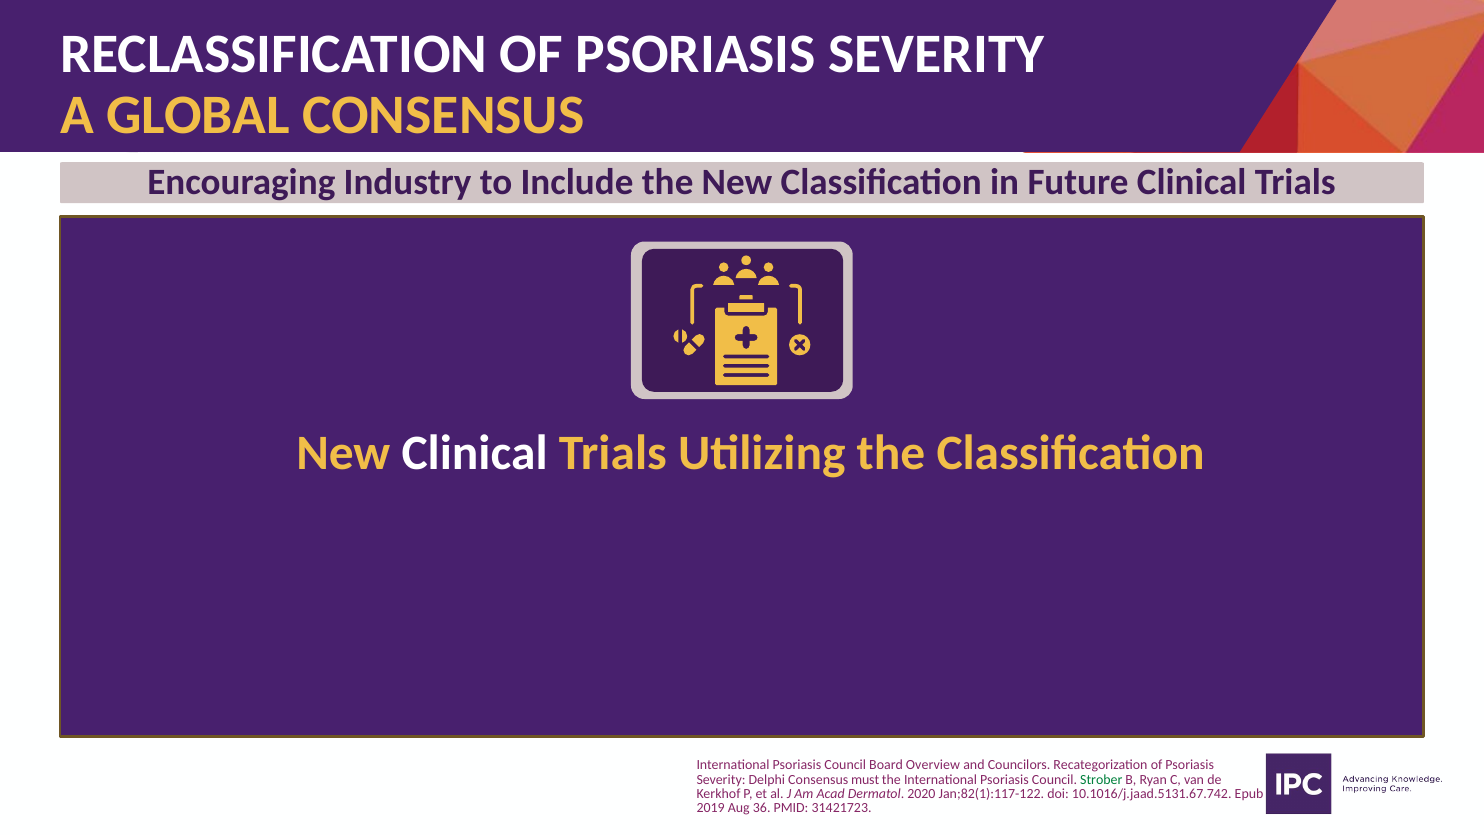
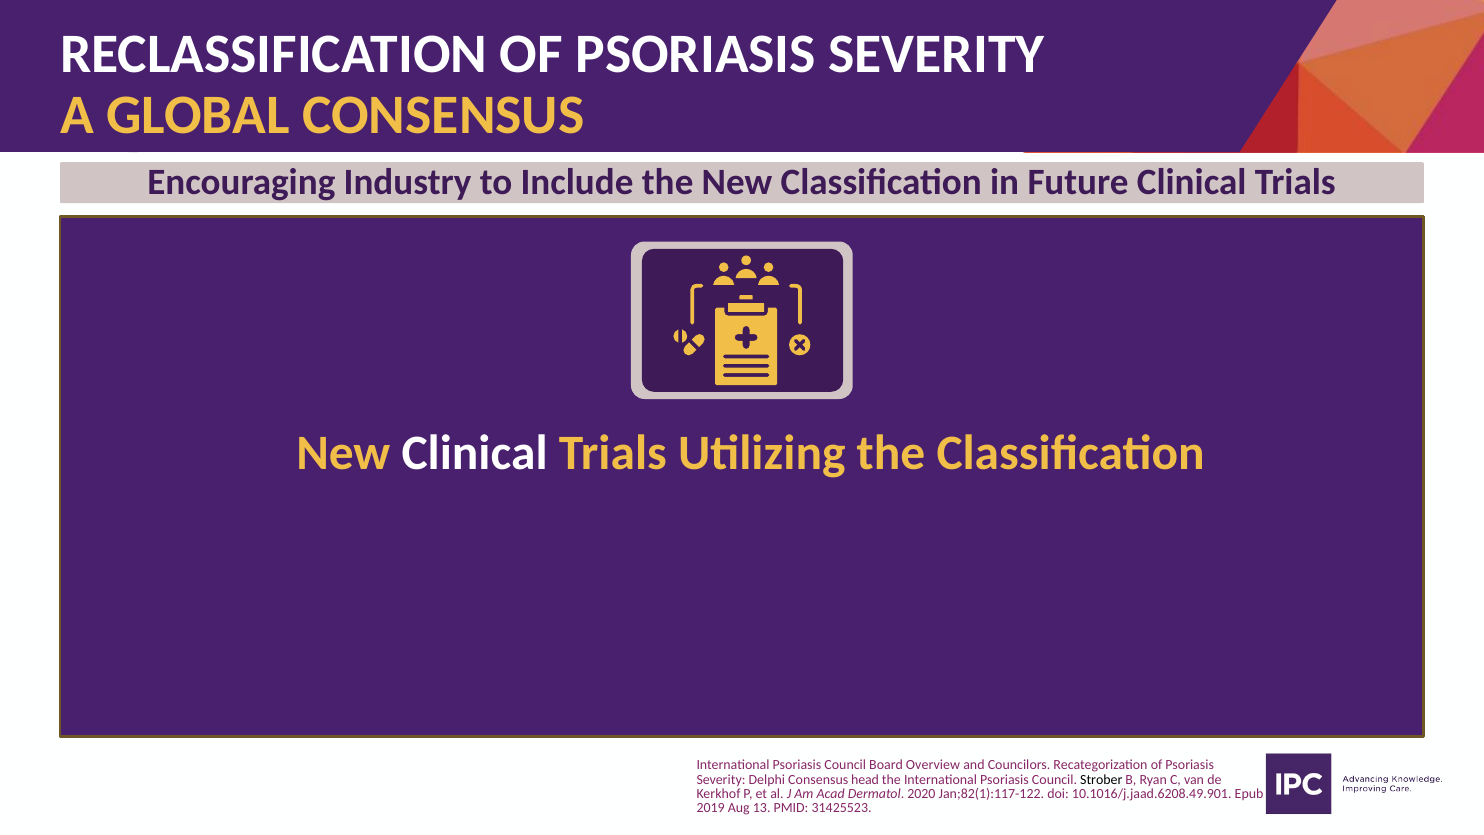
must: must -> head (865, 779)
Strober colour: green -> black (1101, 779)
10.1016/j.jaad.5131.67.742: 10.1016/j.jaad.5131.67.742 -> 10.1016/j.jaad.6208.49.901 (1152, 793)
36: 36 -> 13 (762, 808)
31421723: 31421723 -> 31425523 (842, 808)
